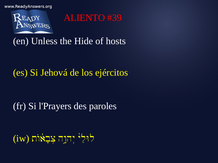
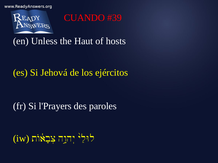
ALIENTO: ALIENTO -> CUANDO (84, 18)
Hide: Hide -> Haut (84, 41)
